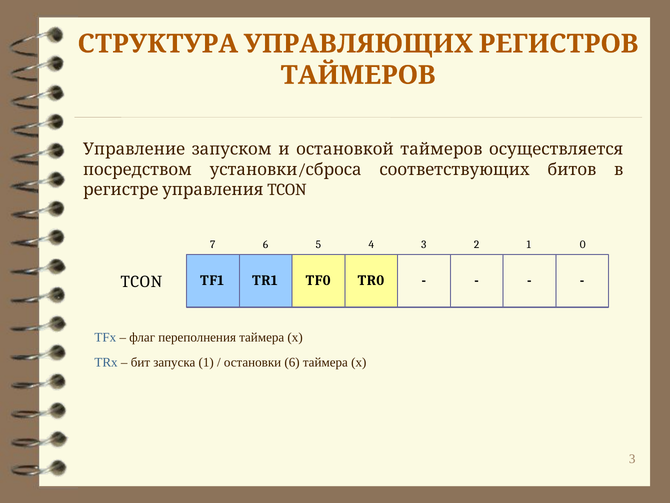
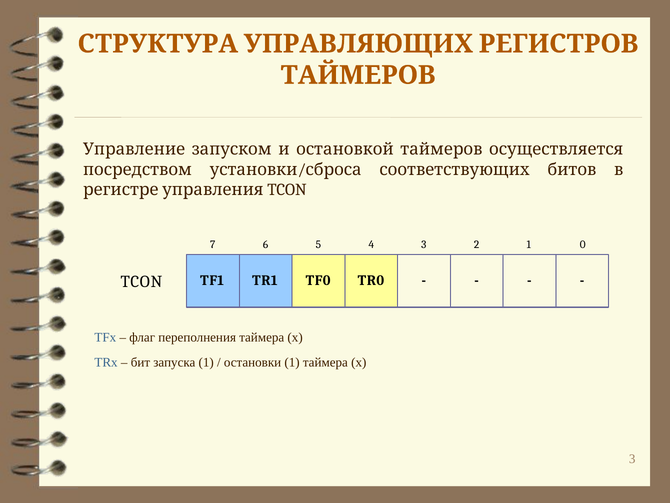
остановки 6: 6 -> 1 (292, 362)
